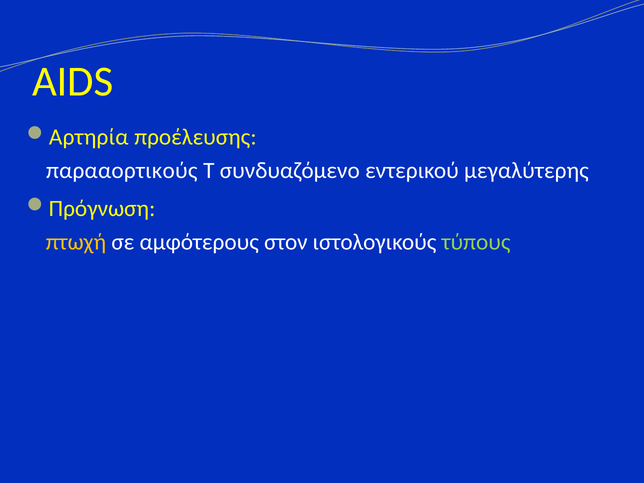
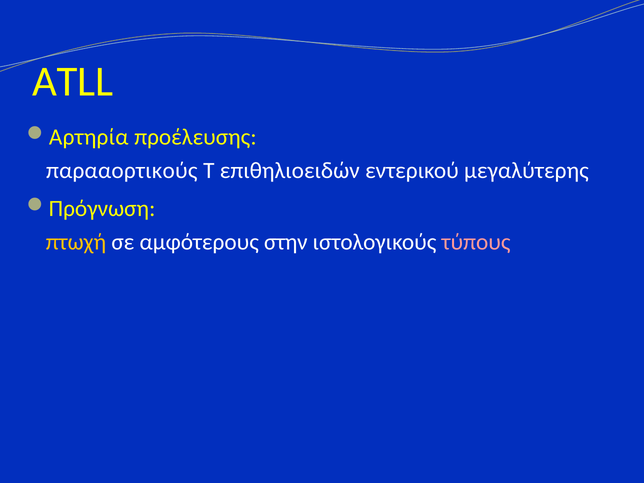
AIDS: AIDS -> ATLL (73, 82)
συνδυαζόμενο: συνδυαζόμενο -> επιθηλιοειδών (290, 171)
στον: στον -> στην (286, 242)
τύπους colour: light green -> pink (476, 242)
